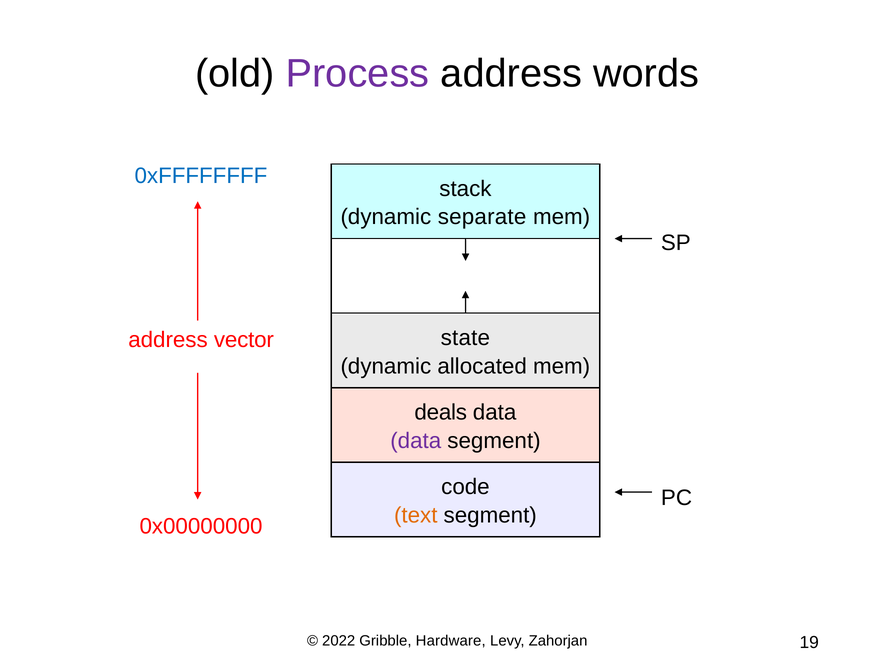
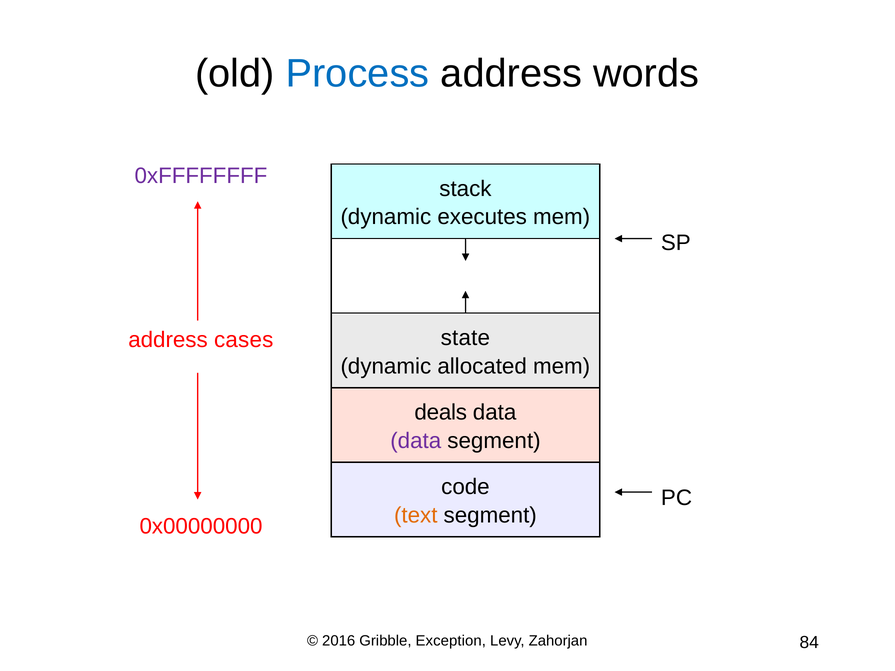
Process colour: purple -> blue (358, 74)
0xFFFFFFFF colour: blue -> purple (201, 176)
separate: separate -> executes (482, 217)
vector: vector -> cases (244, 340)
2022: 2022 -> 2016 (339, 641)
Hardware: Hardware -> Exception (451, 641)
19: 19 -> 84 (809, 643)
